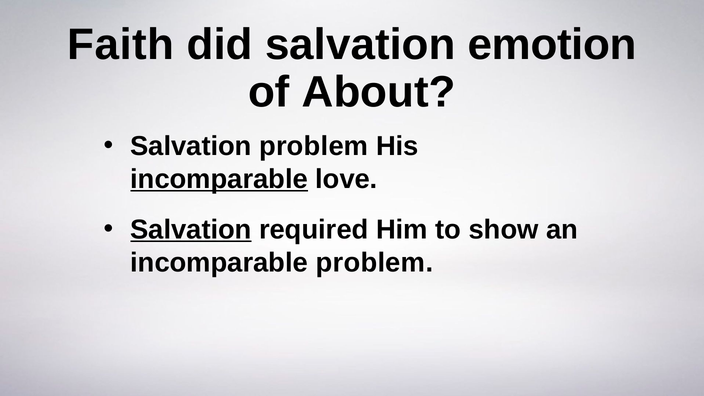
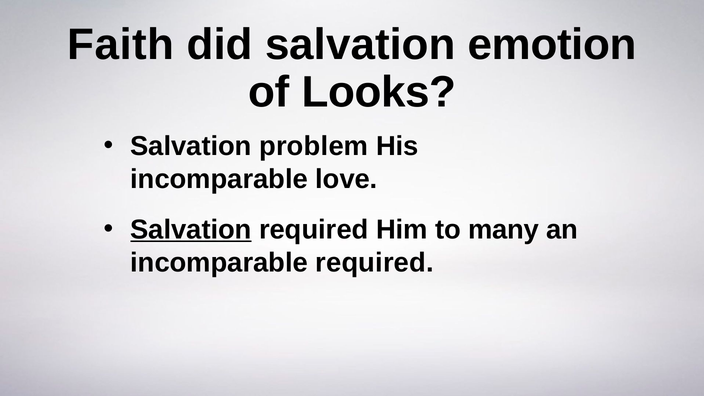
About: About -> Looks (379, 92)
incomparable underline: present -> none (219, 179)
show: show -> many (504, 230)
incomparable problem: problem -> required (375, 262)
